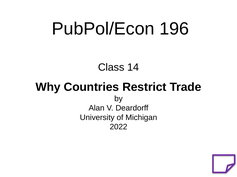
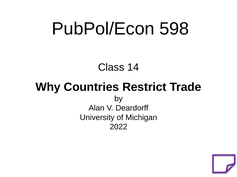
196: 196 -> 598 (174, 29)
